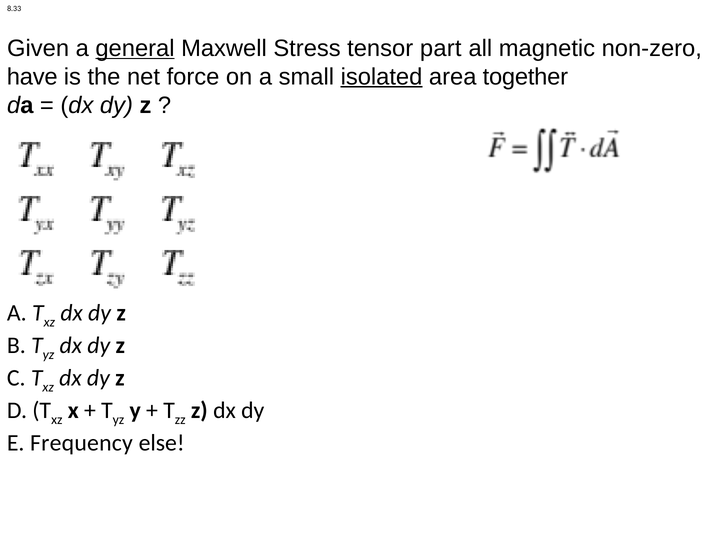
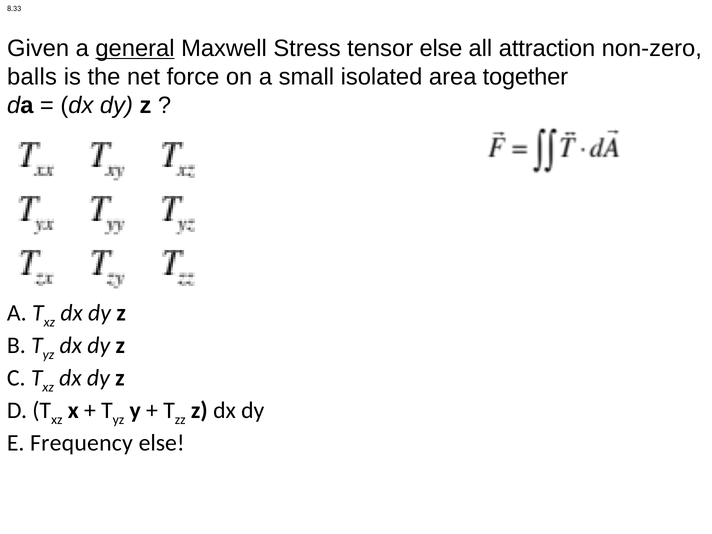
tensor part: part -> else (441, 48)
magnetic: magnetic -> attraction (547, 48)
have: have -> balls (32, 77)
isolated underline: present -> none (382, 77)
